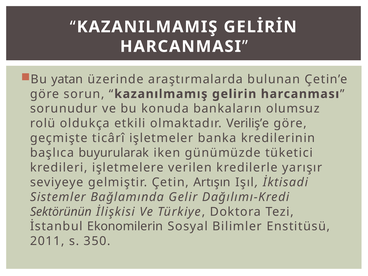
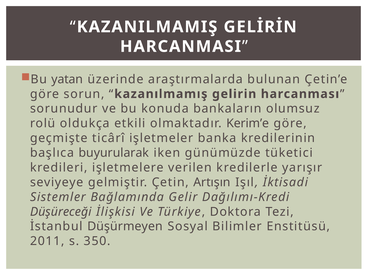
Veriliş’e: Veriliş’e -> Kerim’e (248, 123)
Sektörünün: Sektörünün -> Düşüreceği (61, 212)
Ekonomilerin: Ekonomilerin -> Düşürmeyen (125, 226)
